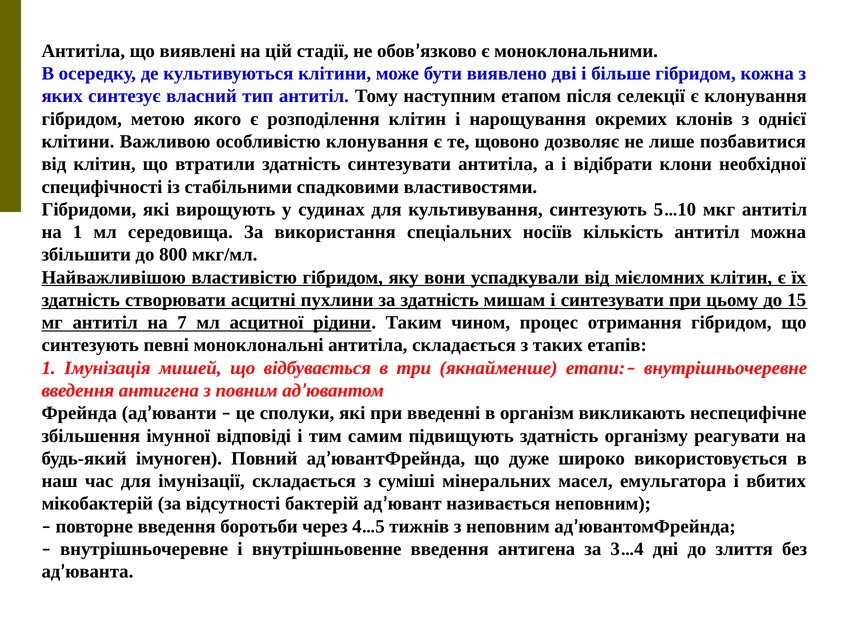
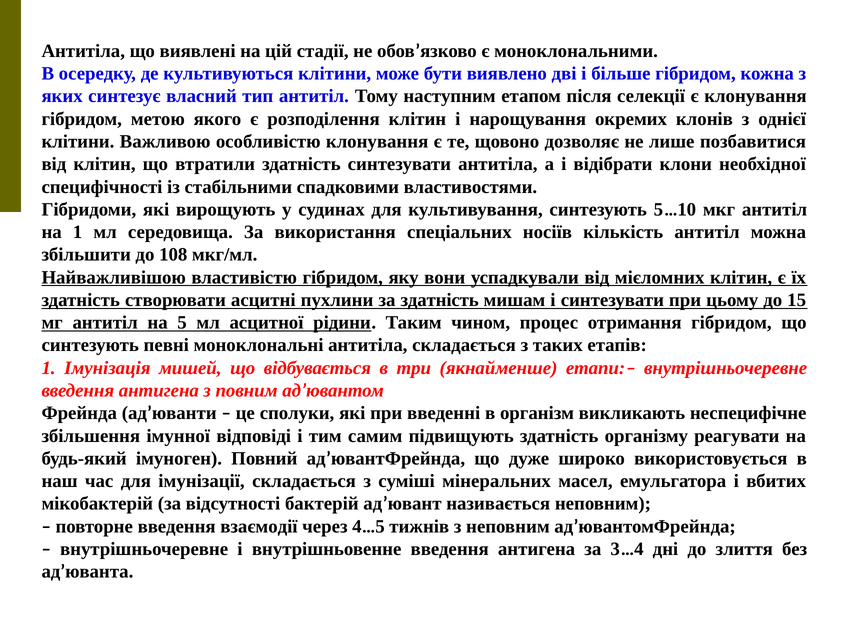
800: 800 -> 108 (173, 255)
7: 7 -> 5 (182, 322)
боротьби: боротьби -> взаємодії (259, 526)
